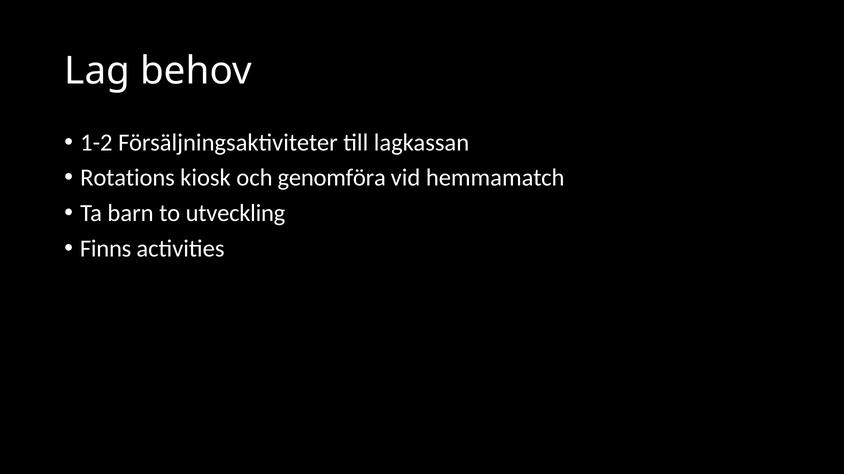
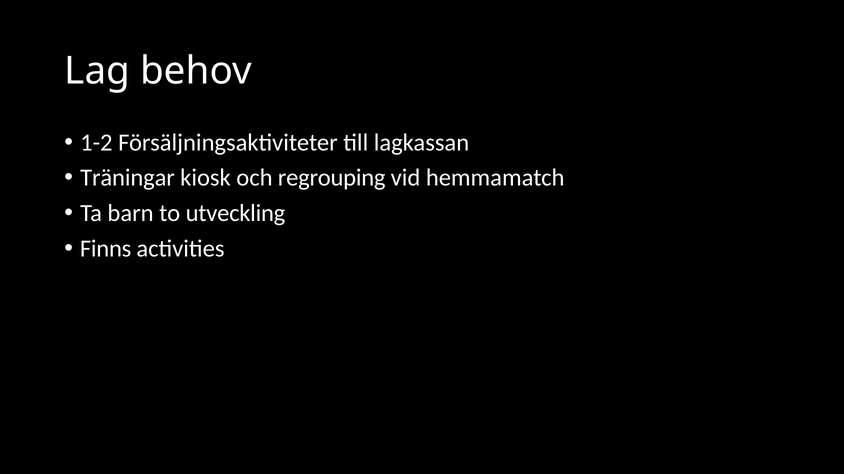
Rotations: Rotations -> Träningar (128, 178)
genomföra: genomföra -> regrouping (332, 178)
